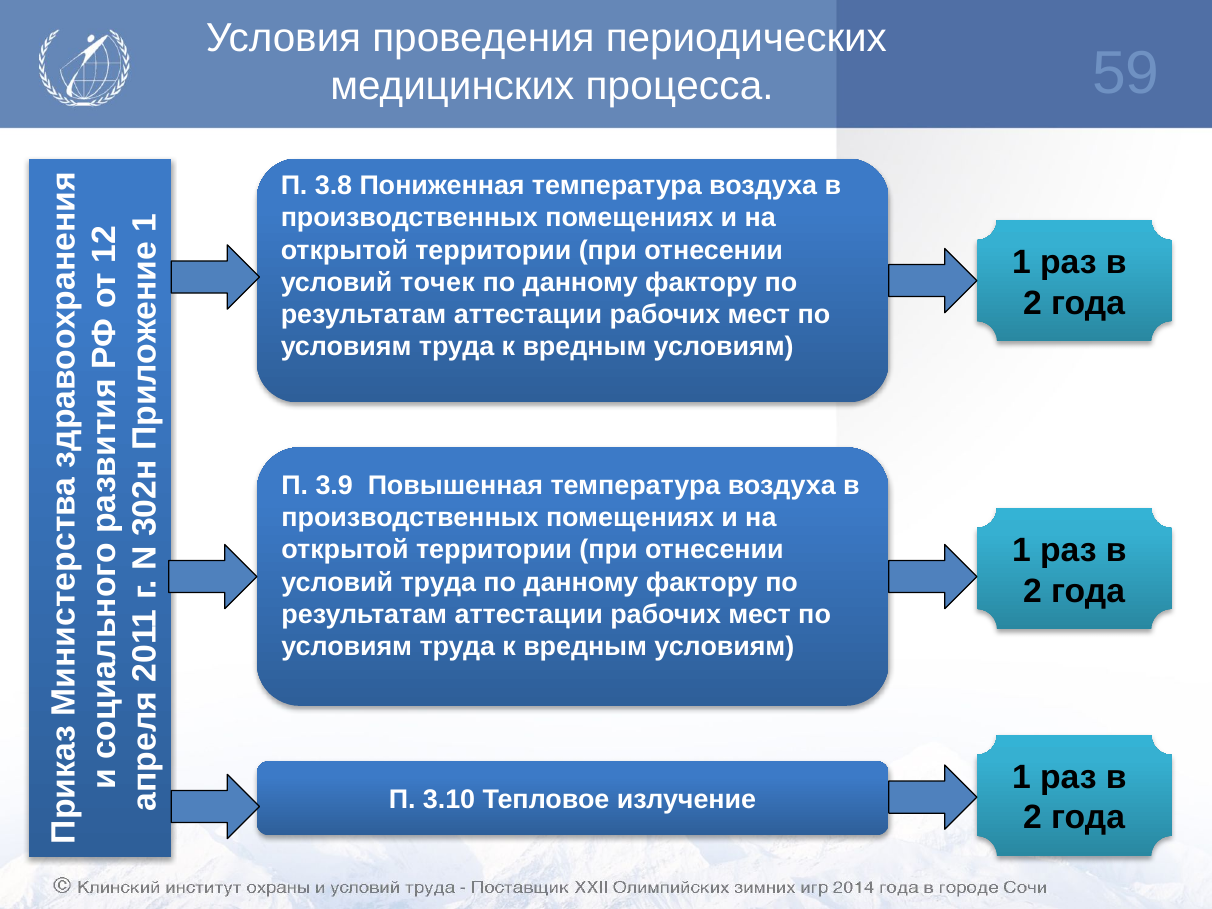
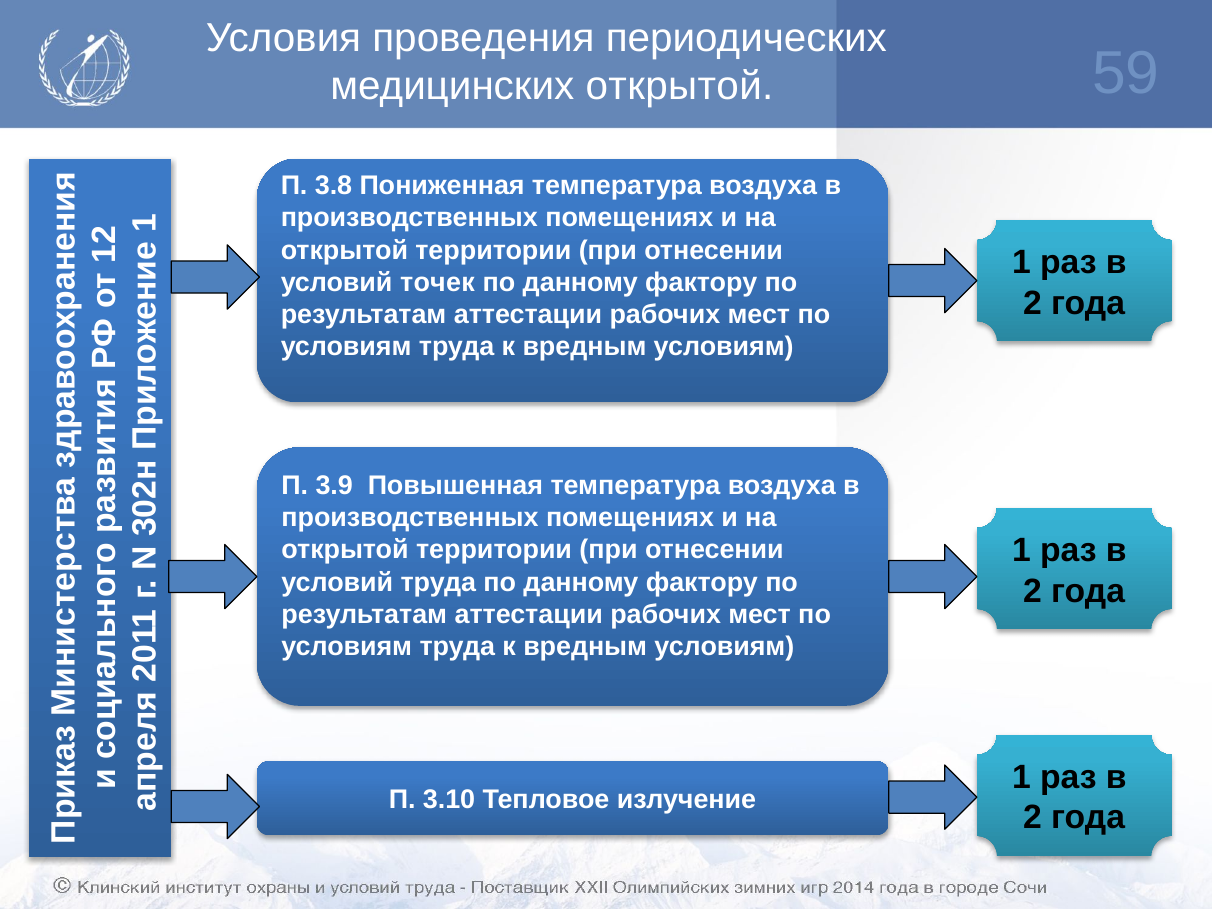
медицинских процесса: процесса -> открытой (680, 86)
